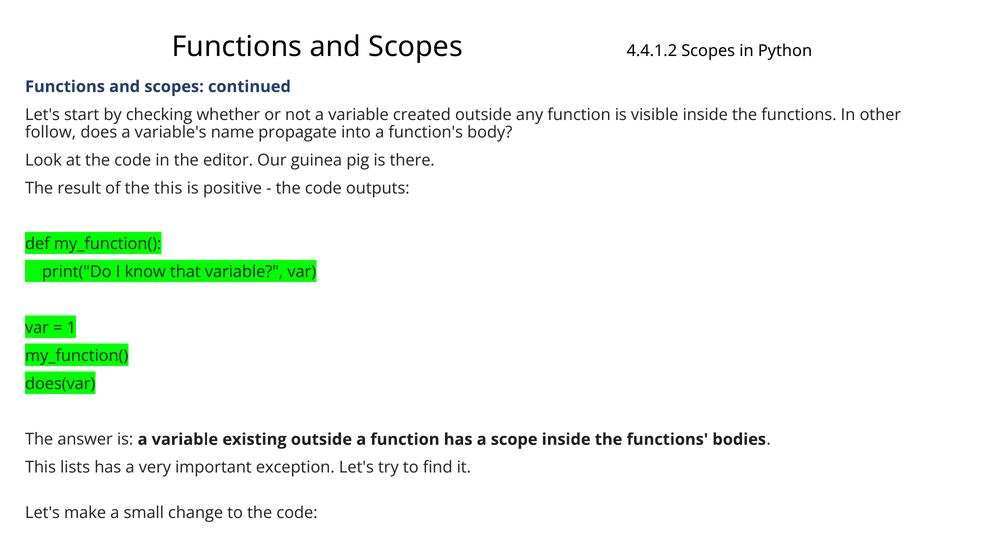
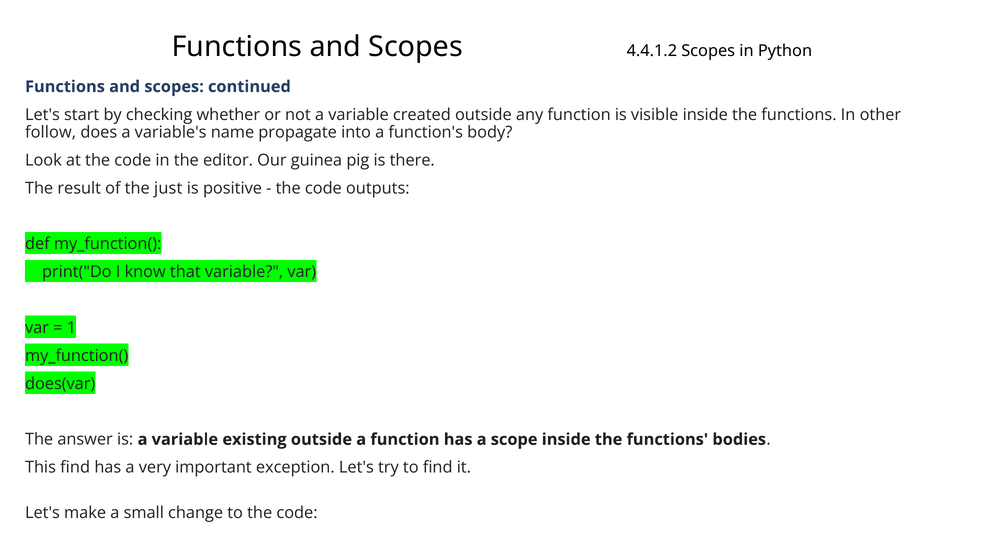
the this: this -> just (168, 188)
This lists: lists -> find (75, 468)
